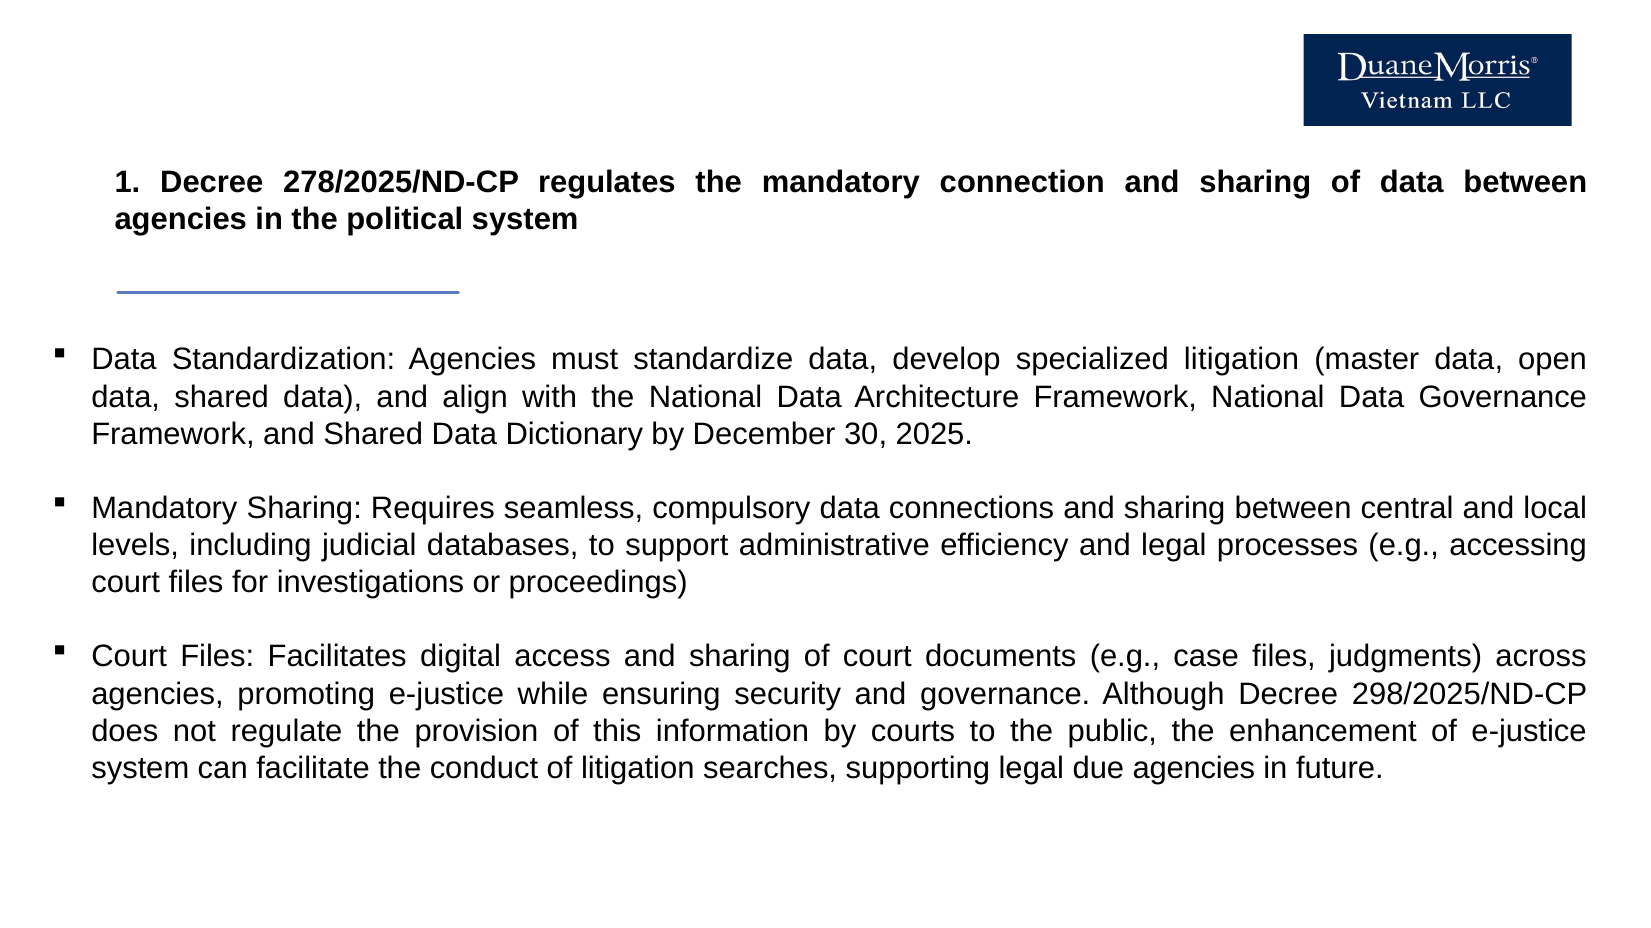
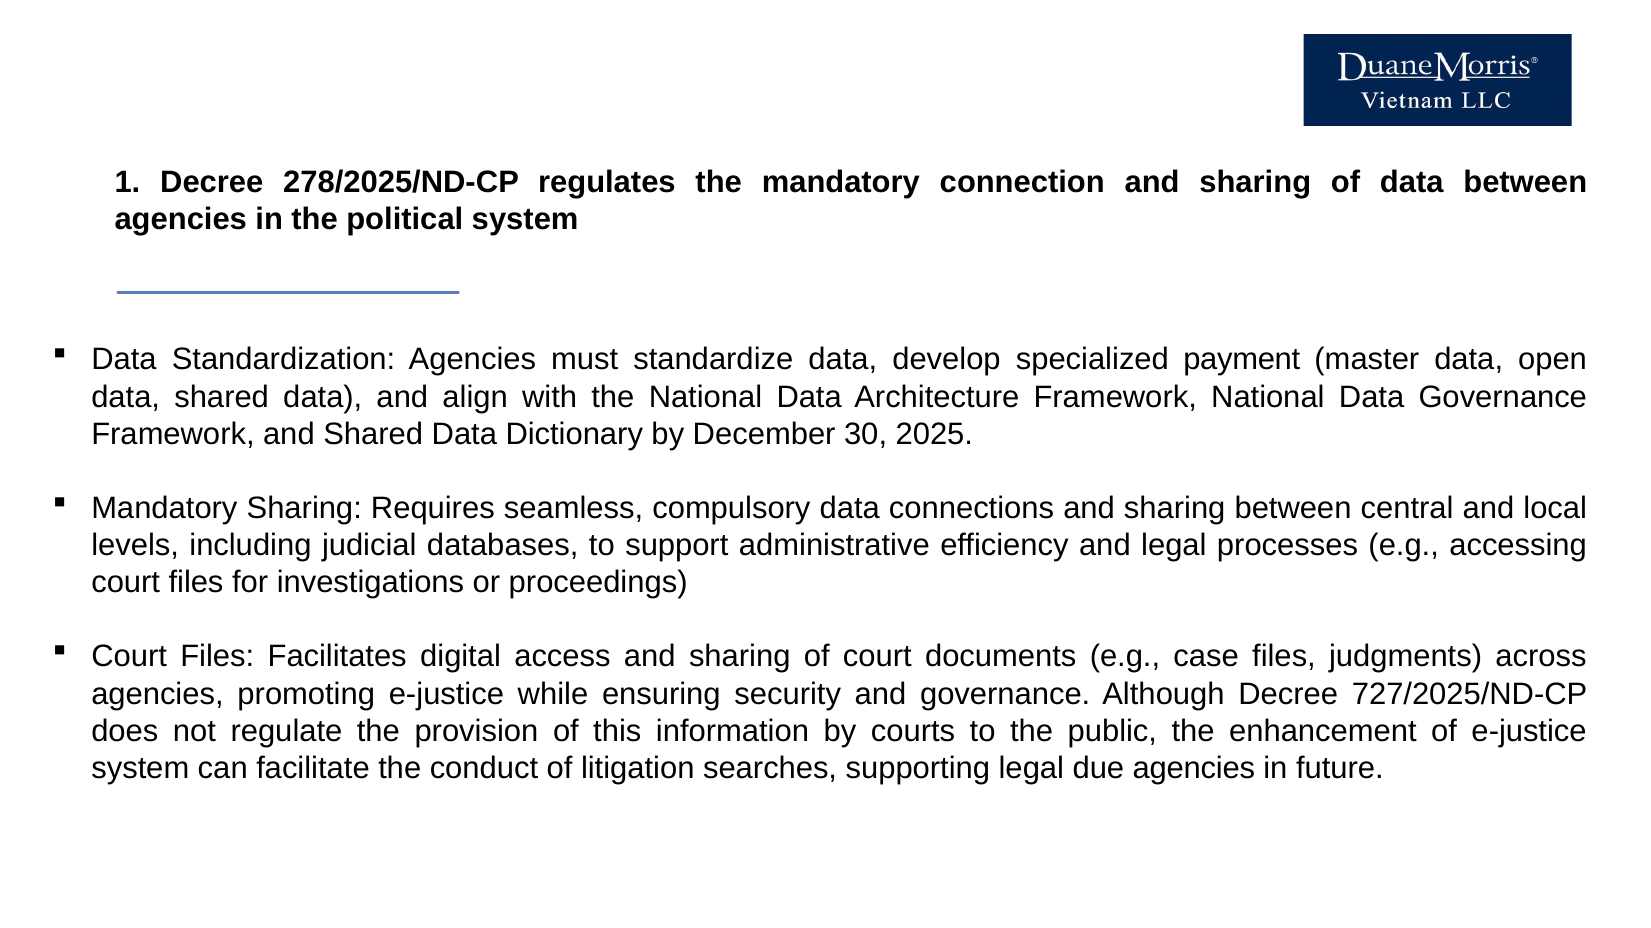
specialized litigation: litigation -> payment (1242, 360)
298/2025/ND-CP: 298/2025/ND-CP -> 727/2025/ND-CP (1470, 694)
